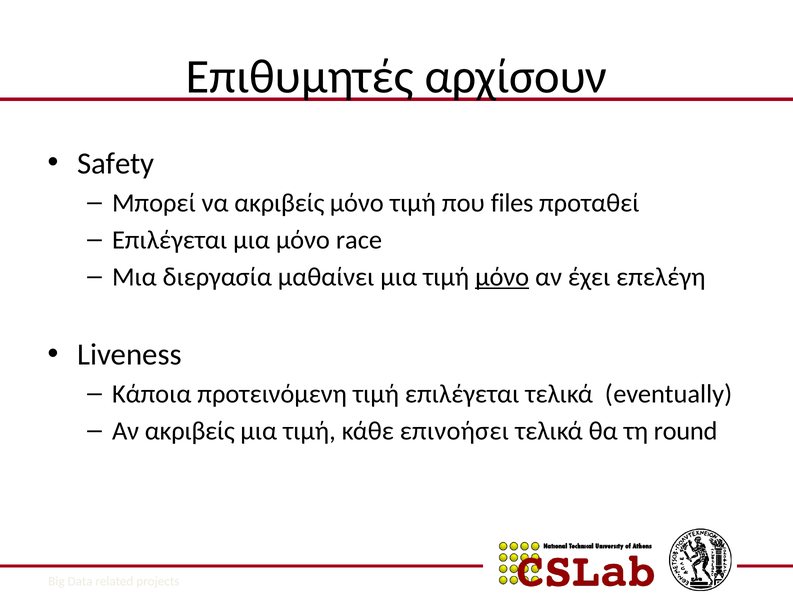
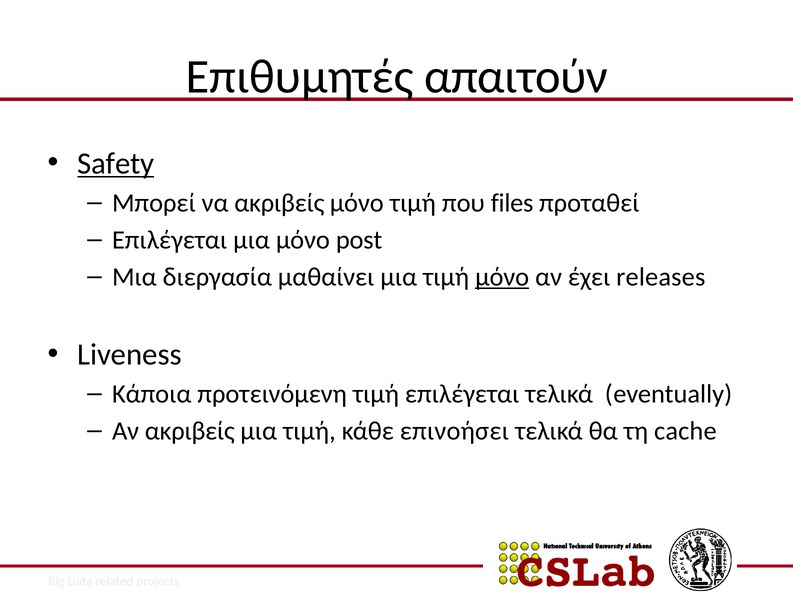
αρχίσουν: αρχίσουν -> απαιτούν (516, 77)
Safety underline: none -> present (116, 163)
race: race -> post (359, 240)
επελέγη: επελέγη -> releases (661, 277)
round: round -> cache (685, 431)
